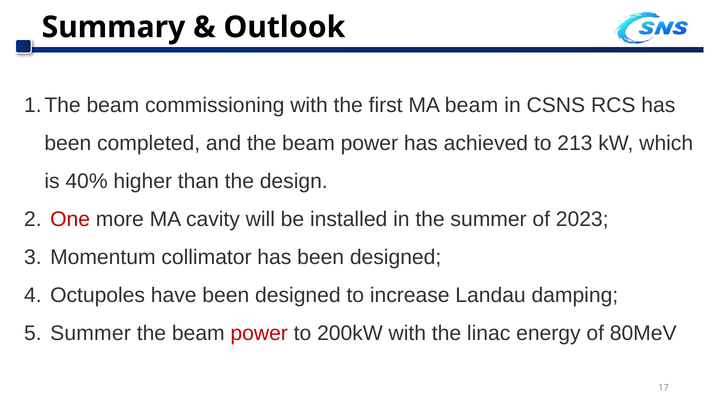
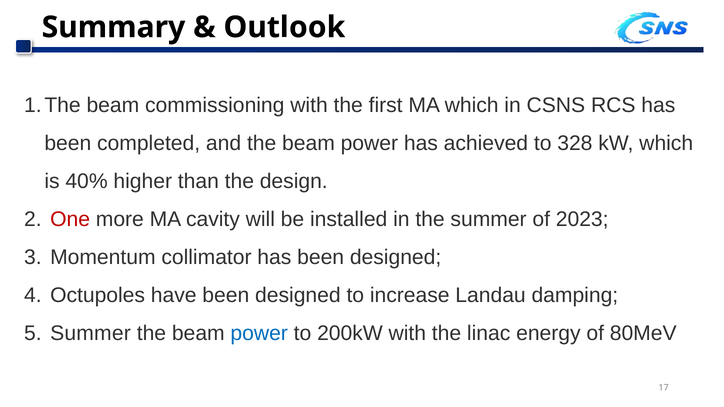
MA beam: beam -> which (472, 105)
213: 213 -> 328 (575, 144)
power colour: red -> blue (259, 334)
